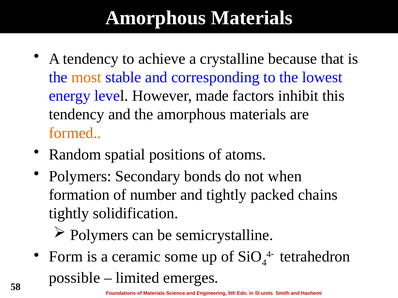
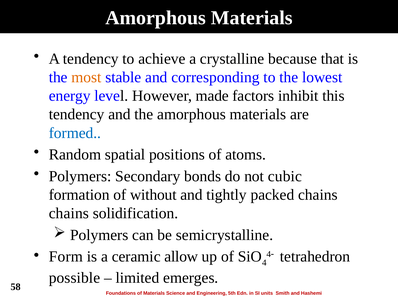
formed colour: orange -> blue (75, 133)
when: when -> cubic (285, 176)
number: number -> without (153, 195)
tightly: tightly -> chains (69, 214)
some: some -> allow (181, 257)
